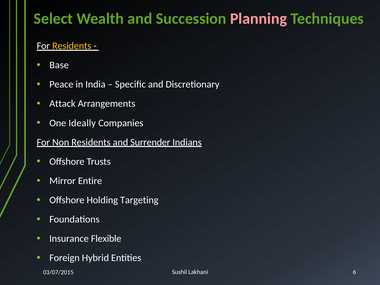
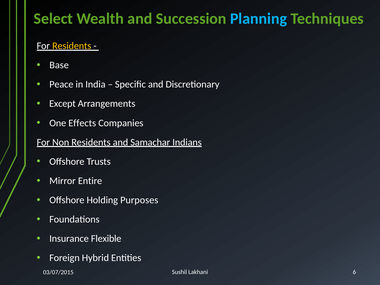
Planning colour: pink -> light blue (259, 19)
Attack: Attack -> Except (62, 104)
Ideally: Ideally -> Effects (82, 123)
Surrender: Surrender -> Samachar (150, 142)
Targeting: Targeting -> Purposes (139, 200)
